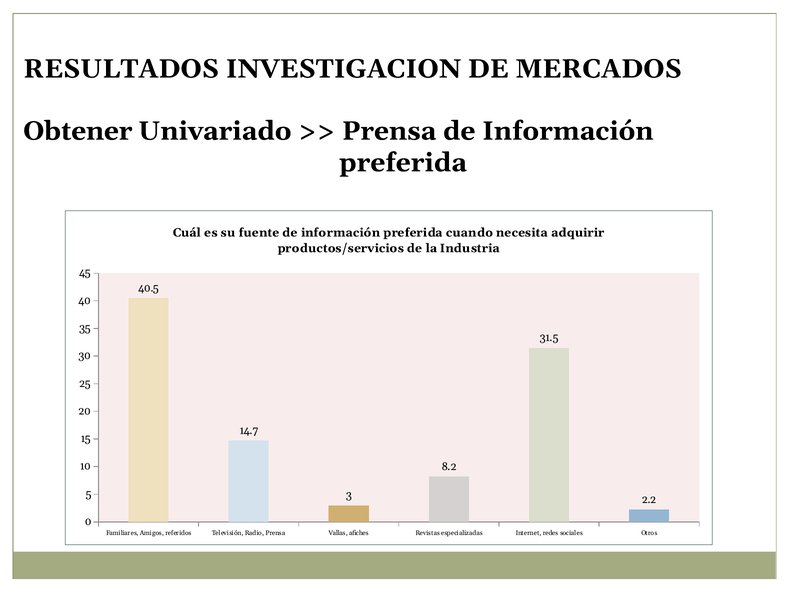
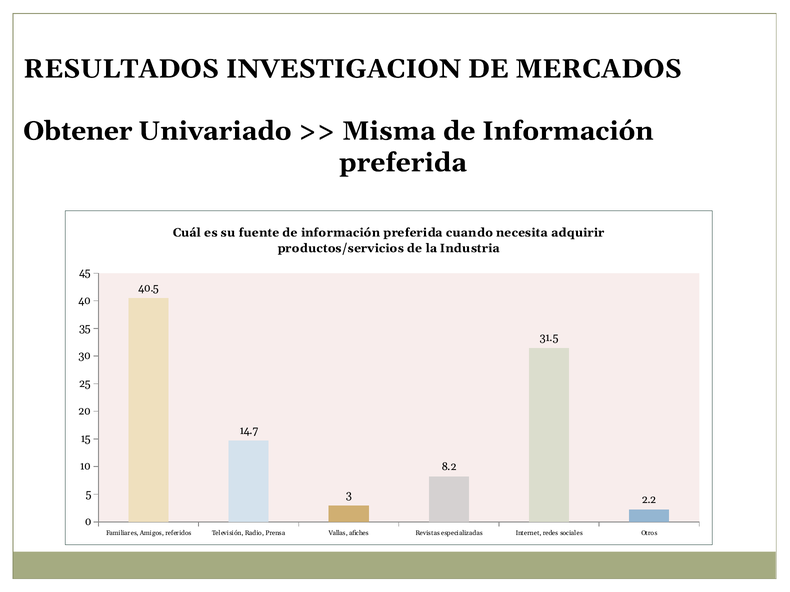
Prensa: Prensa -> Misma (389, 131)
